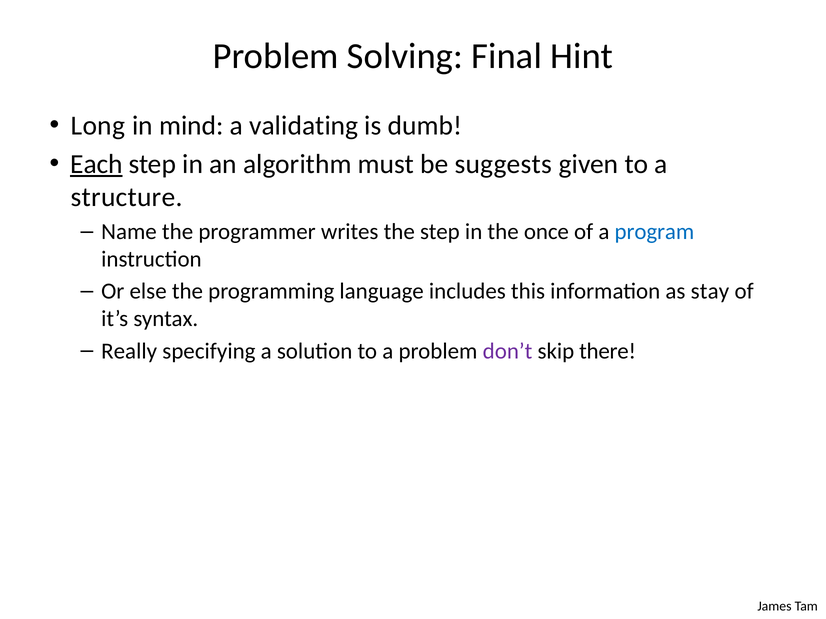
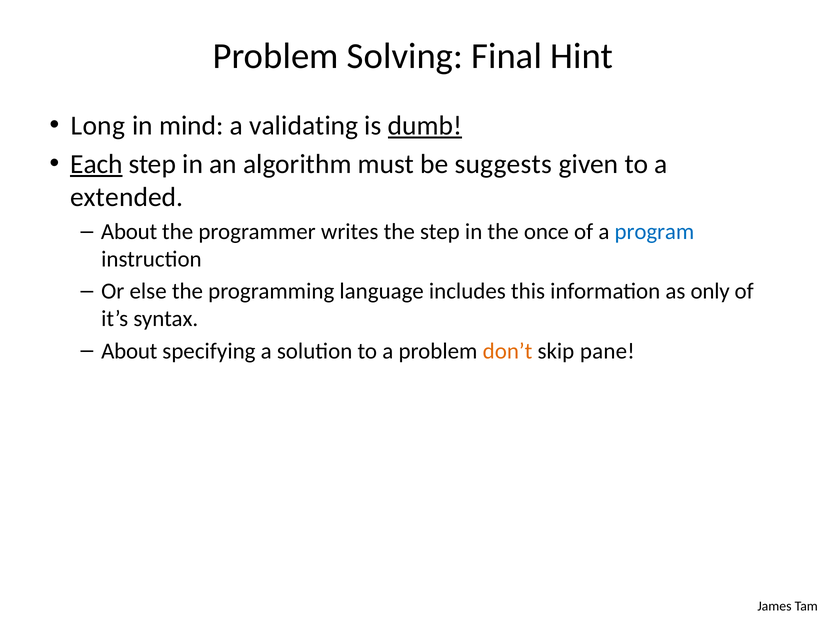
dumb underline: none -> present (425, 126)
structure: structure -> extended (127, 197)
Name: Name -> About (129, 232)
stay: stay -> only (710, 292)
Really: Really -> About (129, 351)
don’t colour: purple -> orange (508, 351)
there: there -> pane (607, 351)
